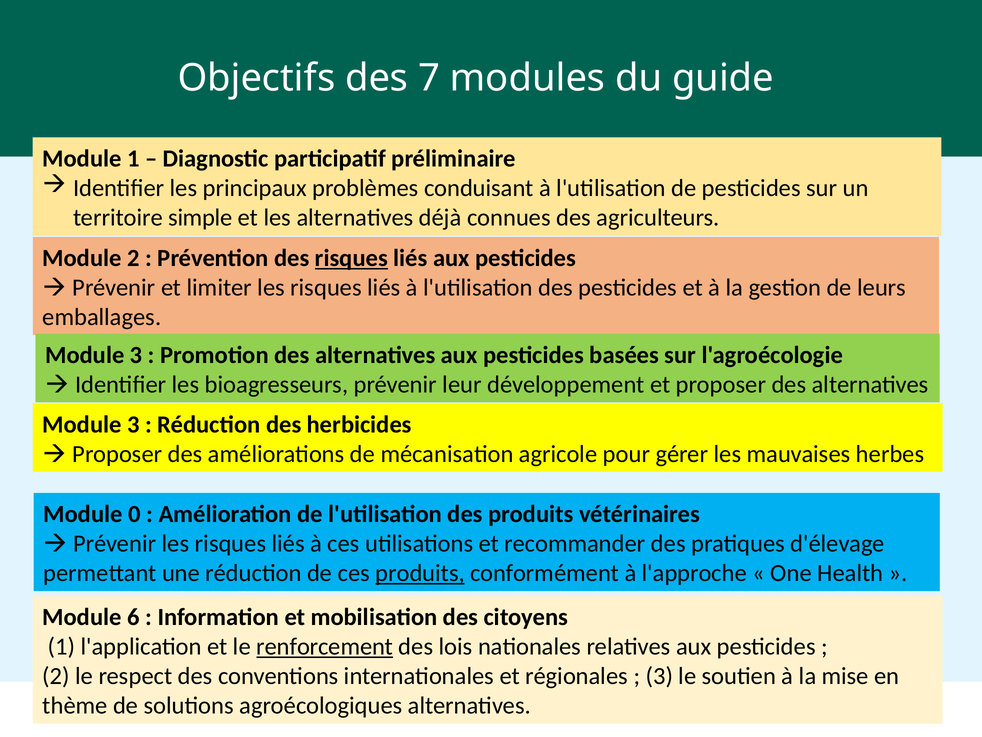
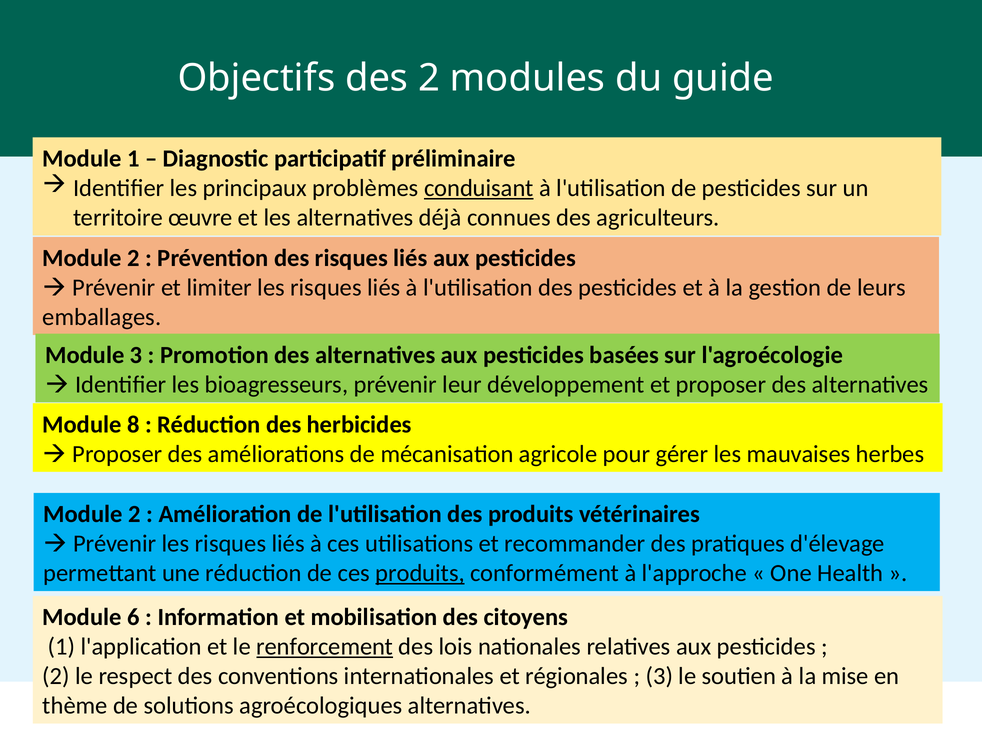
des 7: 7 -> 2 (429, 78)
conduisant underline: none -> present (479, 188)
simple: simple -> œuvre (200, 217)
risques underline: present -> none (351, 258)
3: 3 -> 8 (133, 424)
0: 0 -> 2 (134, 514)
